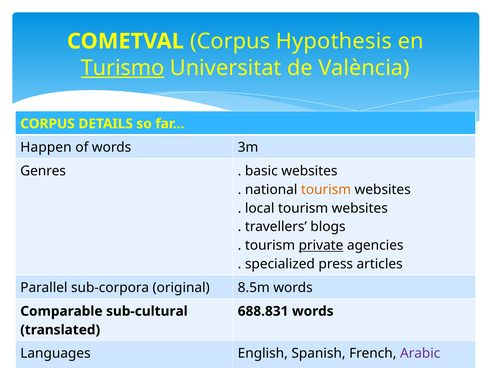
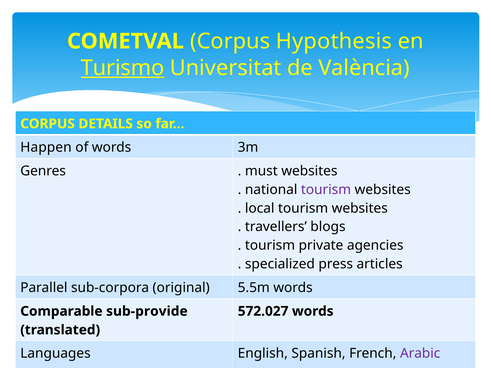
basic: basic -> must (261, 171)
tourism colour: orange -> purple (326, 190)
private underline: present -> none (321, 246)
8.5m: 8.5m -> 5.5m (254, 288)
sub-cultural: sub-cultural -> sub-provide (147, 311)
688.831: 688.831 -> 572.027 (263, 311)
